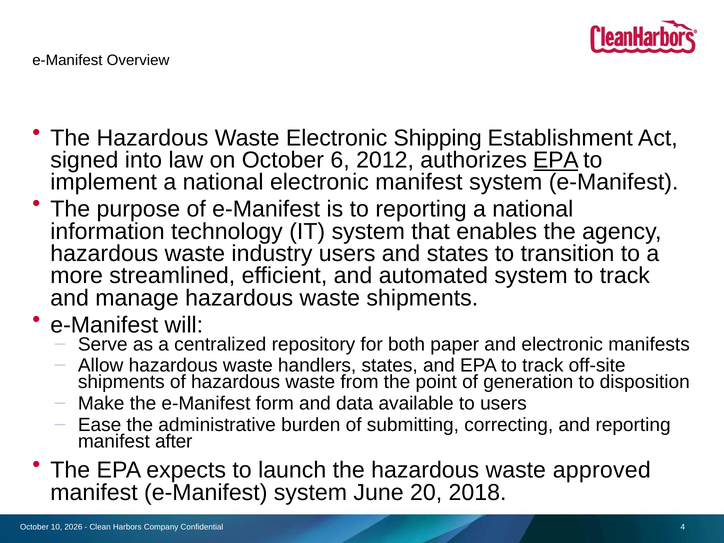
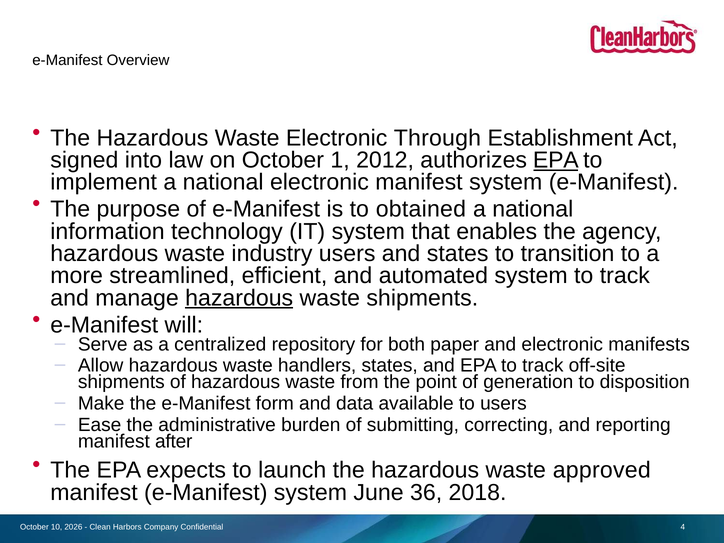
Shipping: Shipping -> Through (437, 138)
6: 6 -> 1 (340, 160)
to reporting: reporting -> obtained (421, 209)
hazardous underline: none -> present (239, 298)
20: 20 -> 36 (426, 492)
